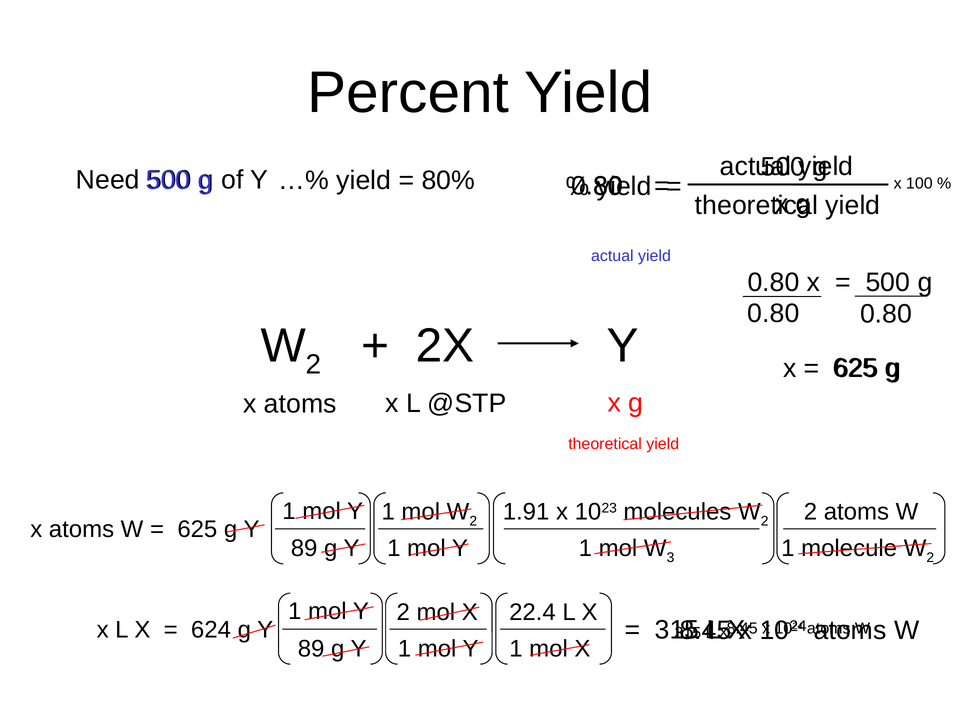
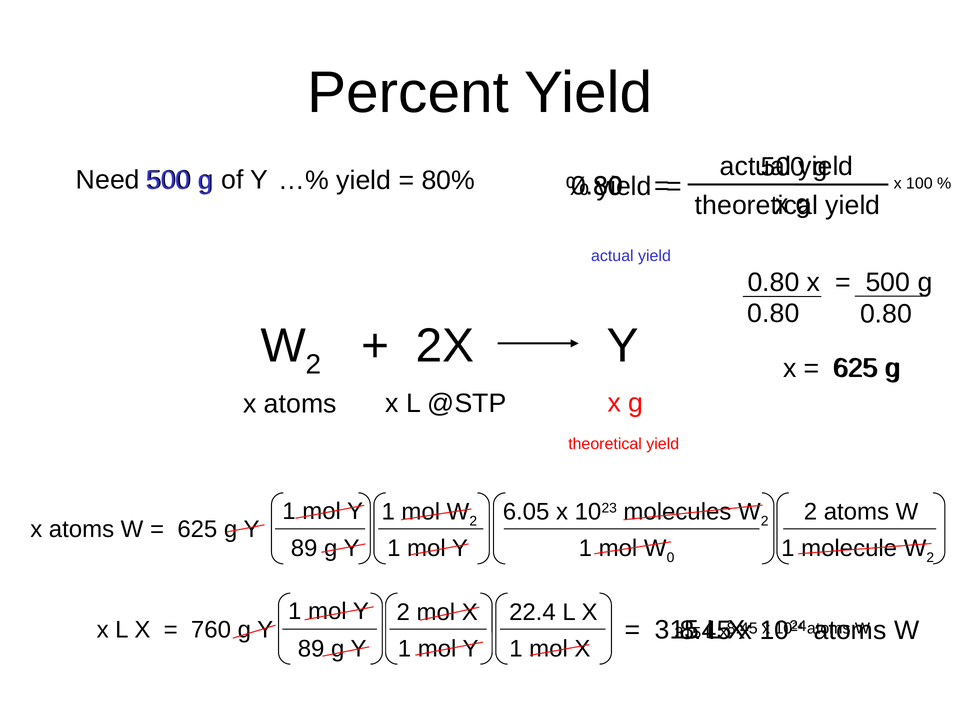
1.91: 1.91 -> 6.05 (526, 512)
3: 3 -> 0 (671, 558)
624: 624 -> 760 (211, 630)
